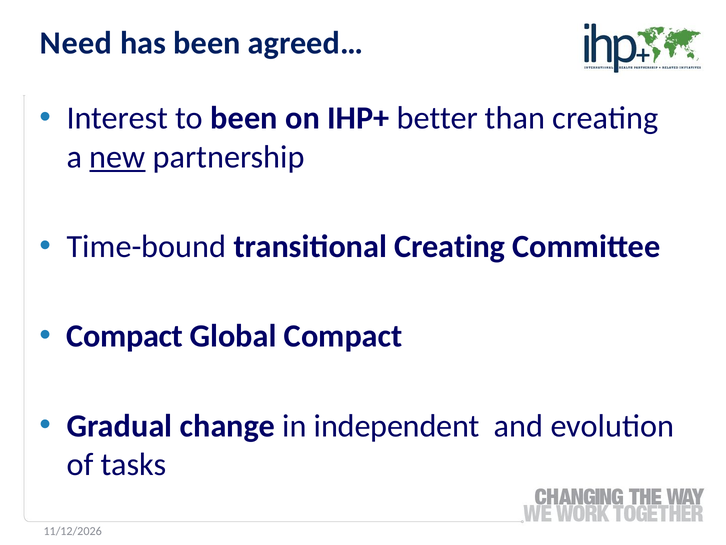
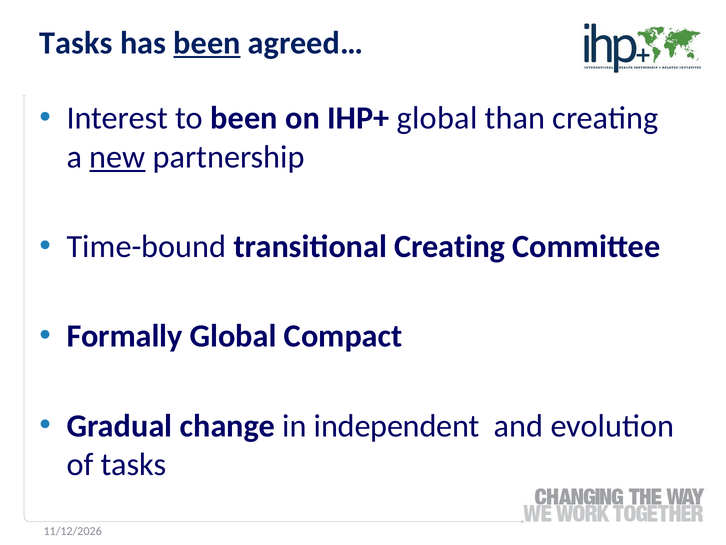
Need: Need -> Tasks (76, 43)
been underline: none -> present (207, 43)
IHP+ better: better -> global (437, 118)
Compact: Compact -> Formally (125, 336)
